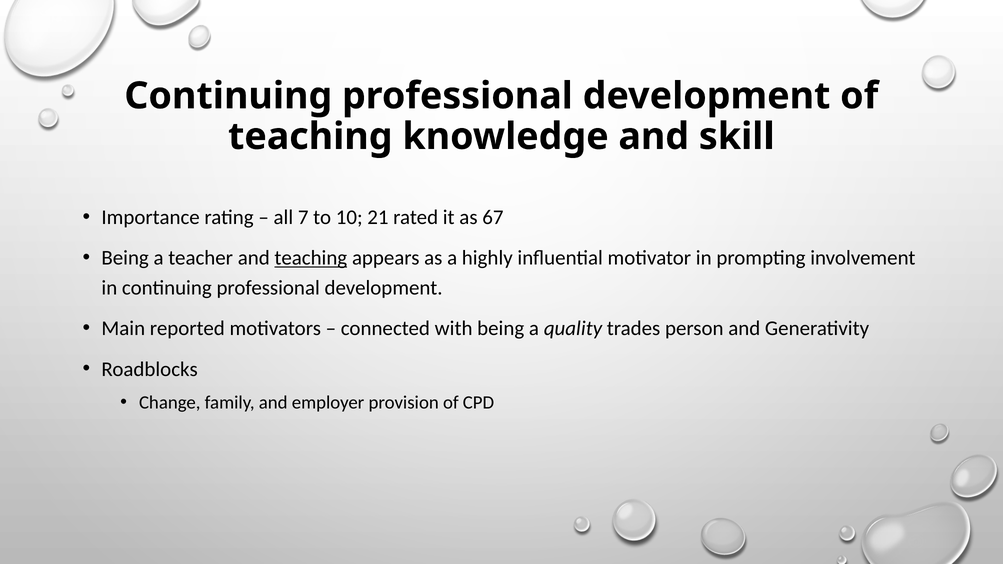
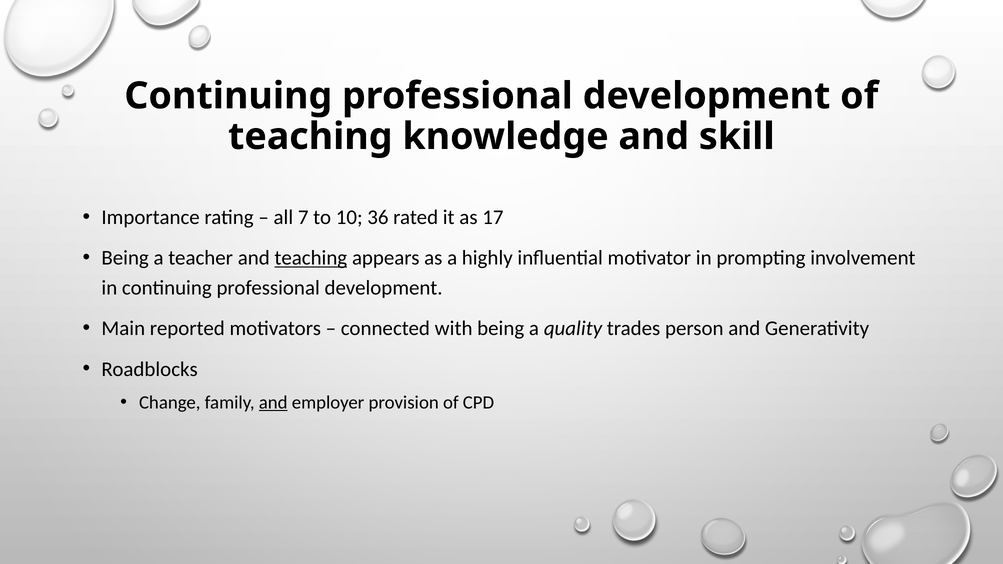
21: 21 -> 36 (378, 217)
67: 67 -> 17 (493, 217)
and underline: none -> present (273, 403)
